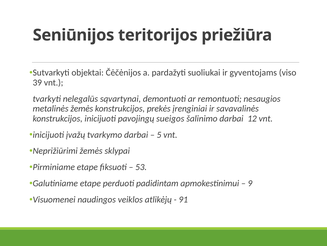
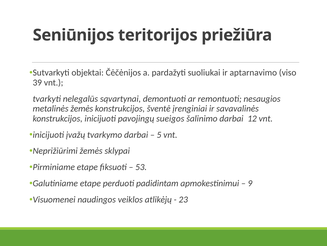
gyventojams: gyventojams -> aptarnavimo (253, 73)
prekės: prekės -> šventė (159, 108)
91: 91 -> 23 (183, 199)
